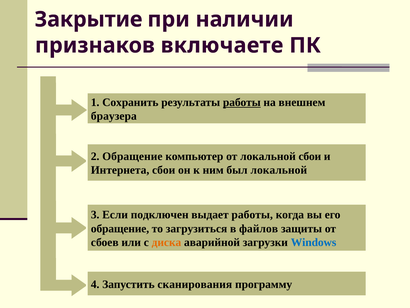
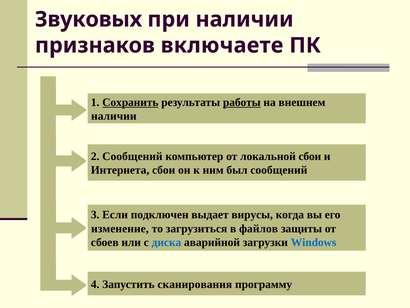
Закрытие: Закрытие -> Звуковых (88, 19)
Сохранить underline: none -> present (130, 102)
браузера: браузера -> наличии (114, 116)
2 Обращение: Обращение -> Сообщений (132, 156)
был локальной: локальной -> сообщений (279, 170)
выдает работы: работы -> вирусы (252, 215)
обращение: обращение -> изменение (120, 228)
диска colour: orange -> blue (166, 242)
